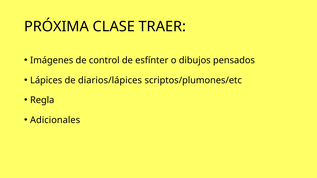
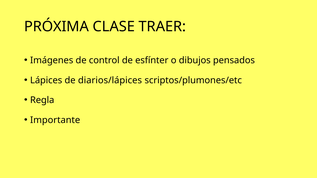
Adicionales: Adicionales -> Importante (55, 120)
